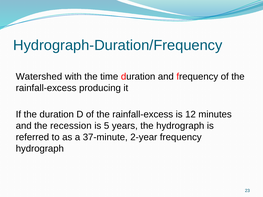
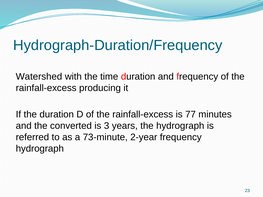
12: 12 -> 77 (191, 115)
recession: recession -> converted (71, 126)
5: 5 -> 3 (107, 126)
37-minute: 37-minute -> 73-minute (105, 137)
